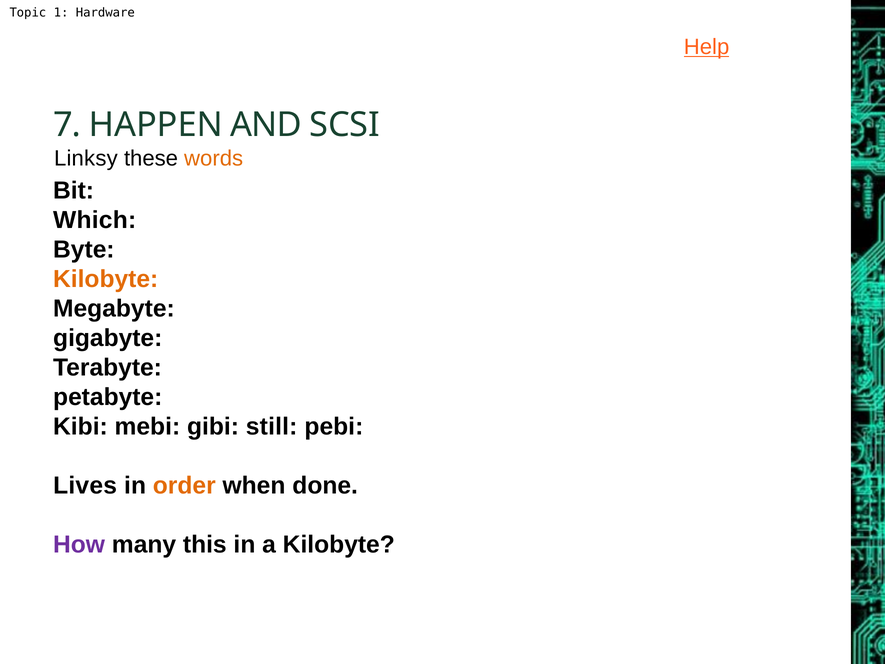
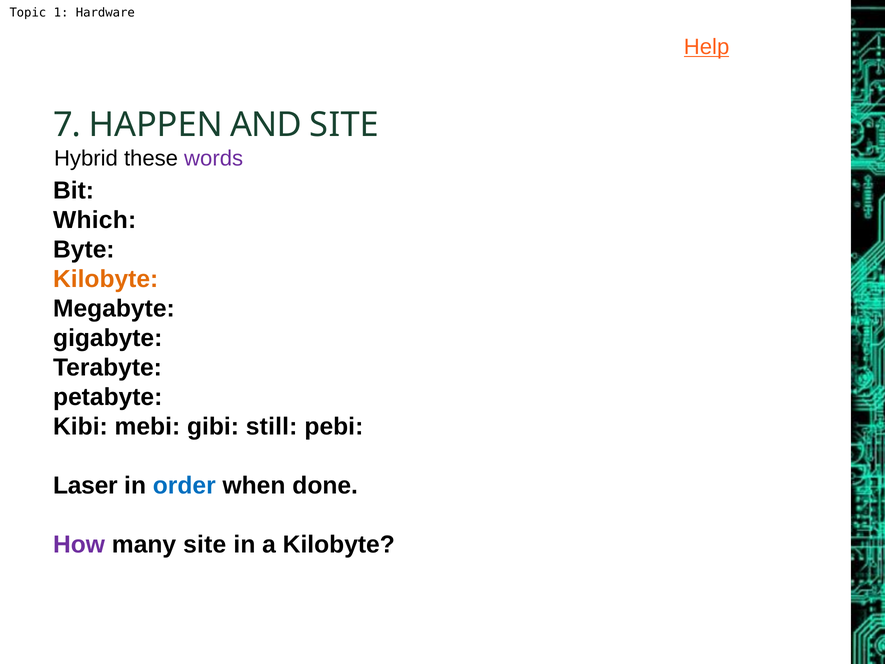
AND SCSI: SCSI -> SITE (344, 125)
Linksy: Linksy -> Hybrid (86, 158)
words colour: orange -> purple (214, 158)
Lives: Lives -> Laser (85, 486)
order colour: orange -> blue (184, 486)
many this: this -> site (205, 545)
